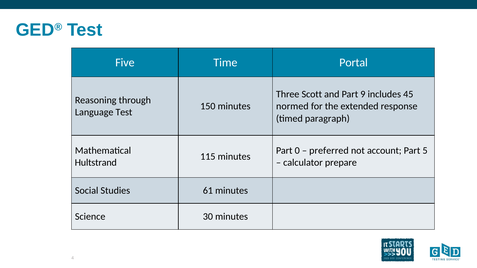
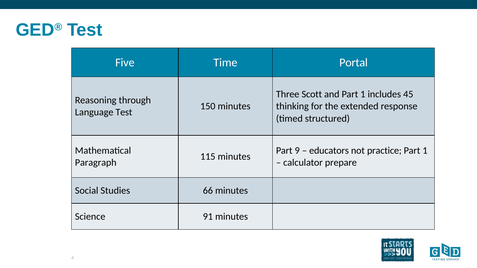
and Part 9: 9 -> 1 (363, 94)
normed: normed -> thinking (292, 106)
paragraph: paragraph -> structured (327, 119)
0: 0 -> 9 (297, 151)
preferred: preferred -> educators (329, 151)
account: account -> practice (384, 151)
5: 5 -> 1 (425, 151)
Hultstrand: Hultstrand -> Paragraph (96, 163)
61: 61 -> 66 (208, 191)
30: 30 -> 91 (208, 217)
